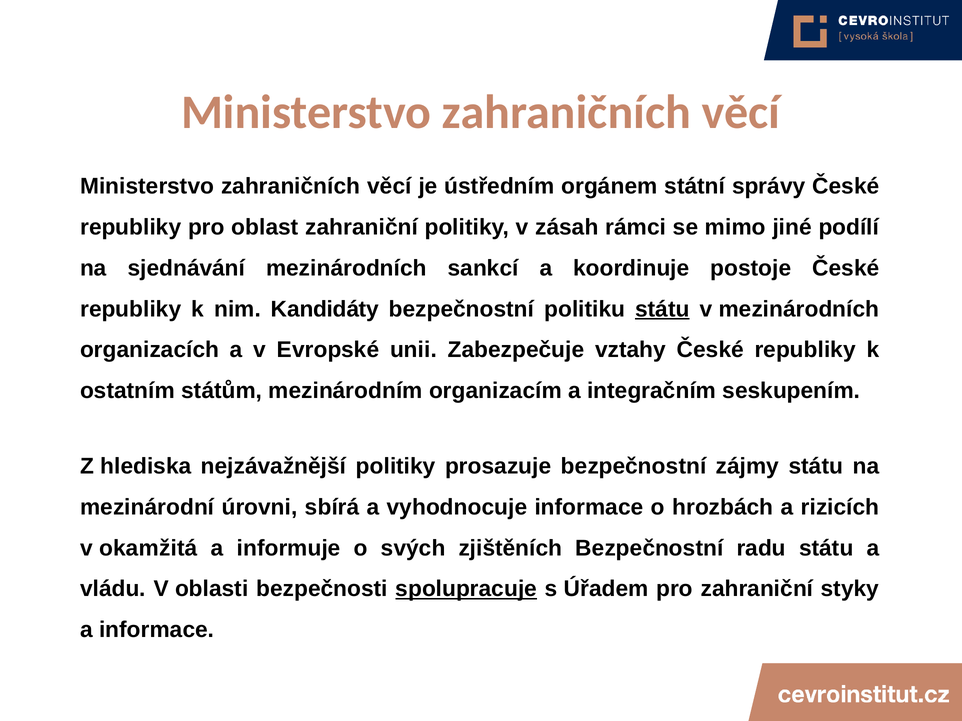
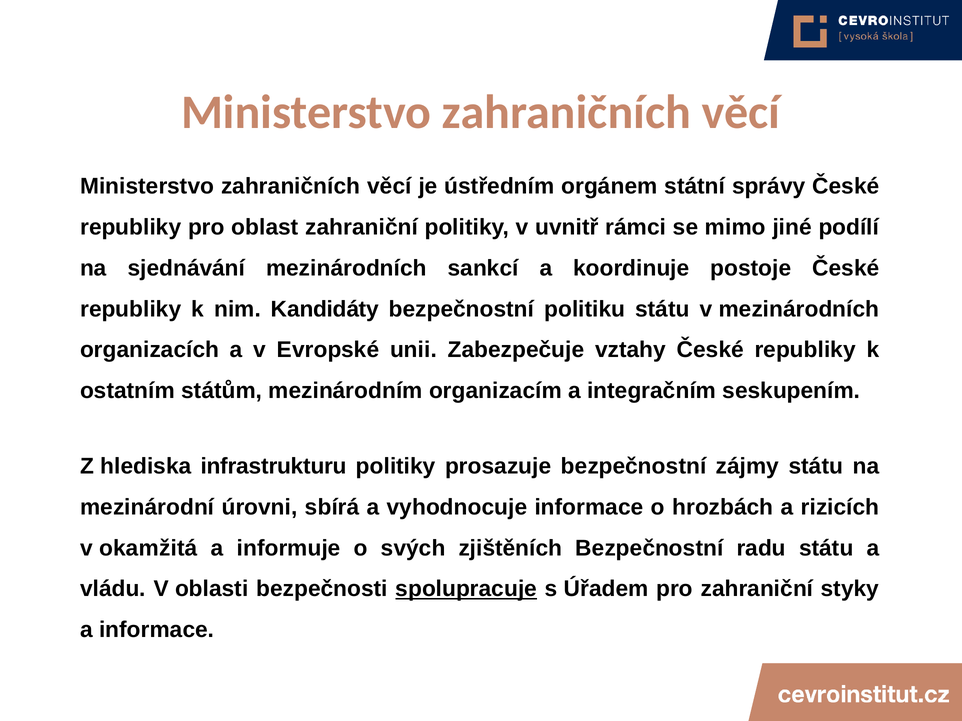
zásah: zásah -> uvnitř (567, 227)
státu underline: present -> none (662, 309)
nejzávažnější: nejzávažnější -> infrastrukturu (274, 467)
